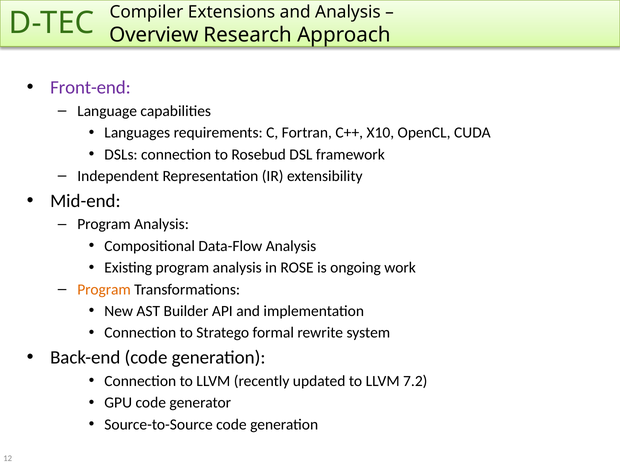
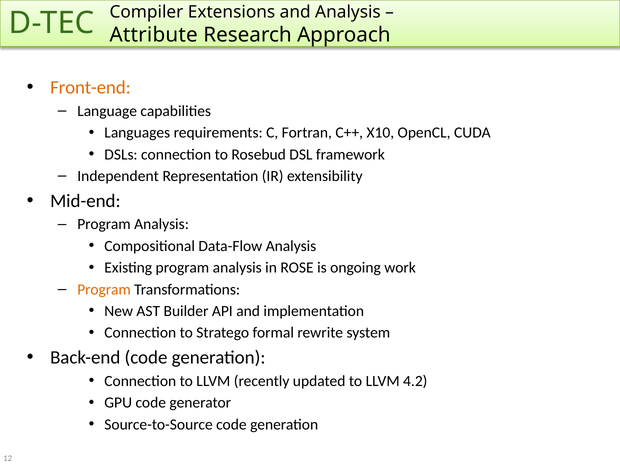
Overview: Overview -> Attribute (154, 35)
Front-end colour: purple -> orange (90, 88)
7.2: 7.2 -> 4.2 (415, 381)
